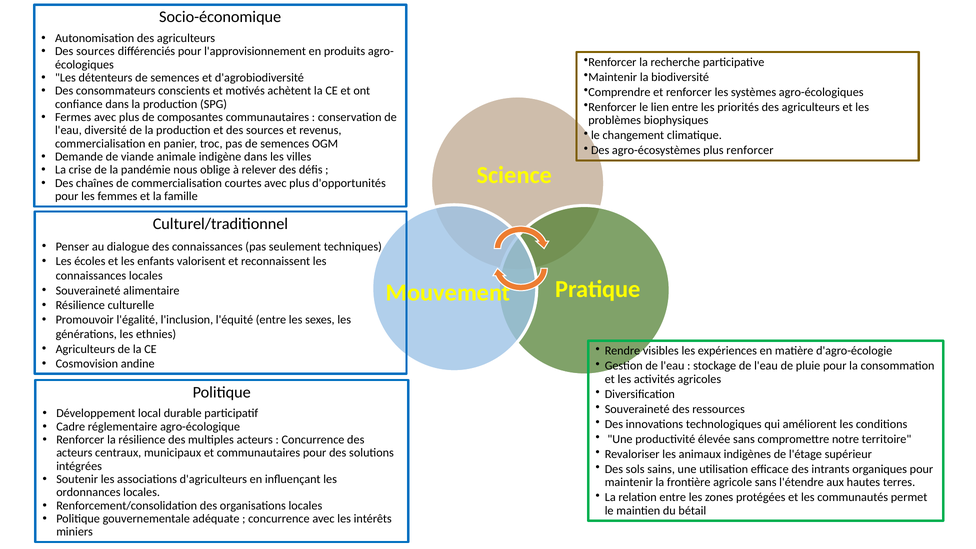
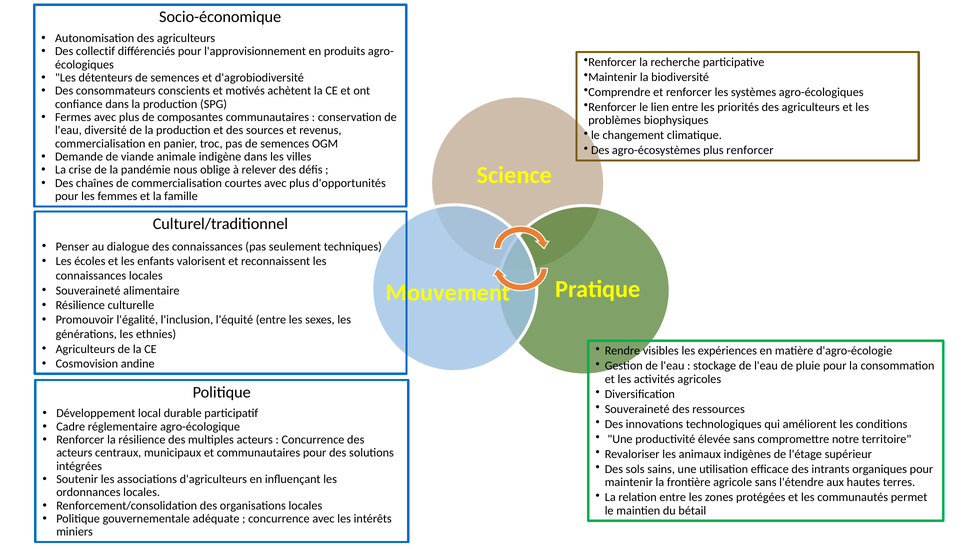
sources: sources -> collectif (96, 51)
